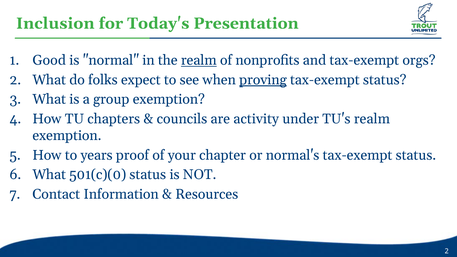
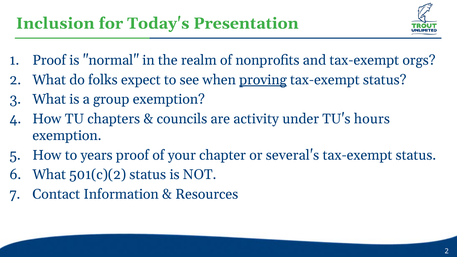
Good: Good -> Proof (49, 60)
realm underline: present -> none (199, 60)
TU's realm: realm -> hours (372, 119)
normal's: normal's -> several's (292, 155)
501(c)(0: 501(c)(0 -> 501(c)(2 (98, 175)
